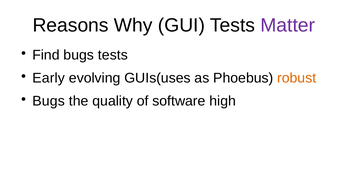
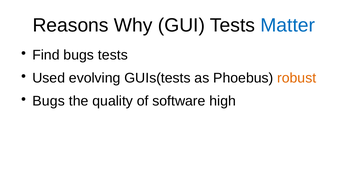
Matter colour: purple -> blue (288, 25)
Early: Early -> Used (49, 78)
GUIs(uses: GUIs(uses -> GUIs(tests (157, 78)
